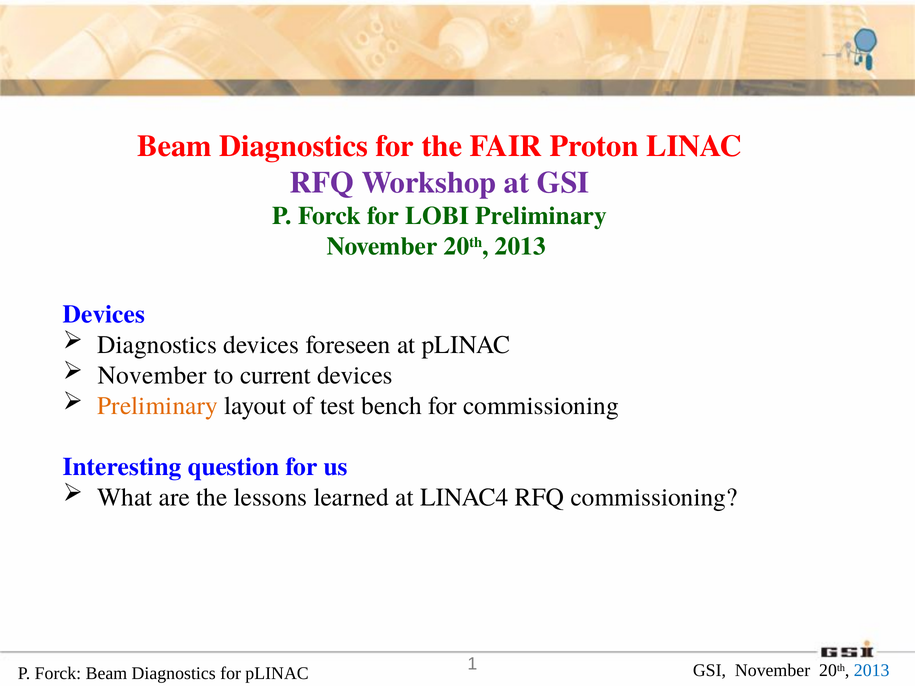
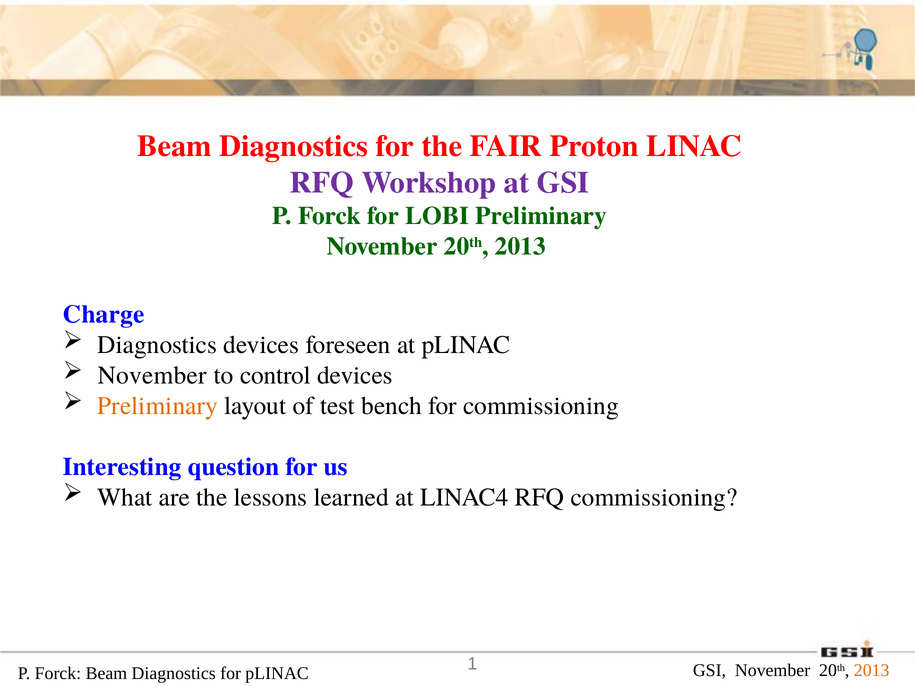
Devices: Devices -> Charge (104, 314)
current: current -> control (276, 375)
2013 colour: blue -> orange (872, 671)
